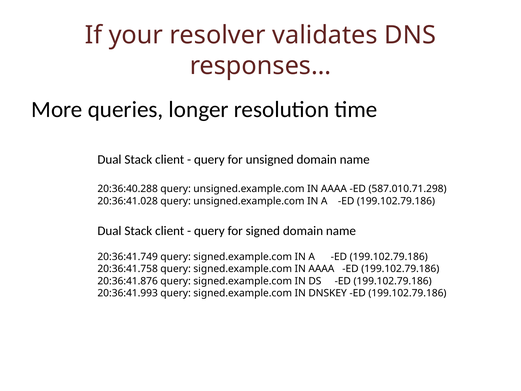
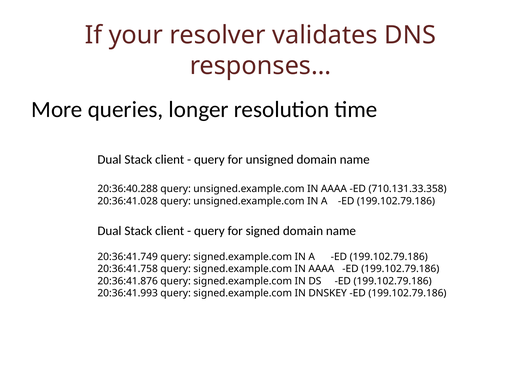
587.010.71.298: 587.010.71.298 -> 710.131.33.358 (408, 189)
